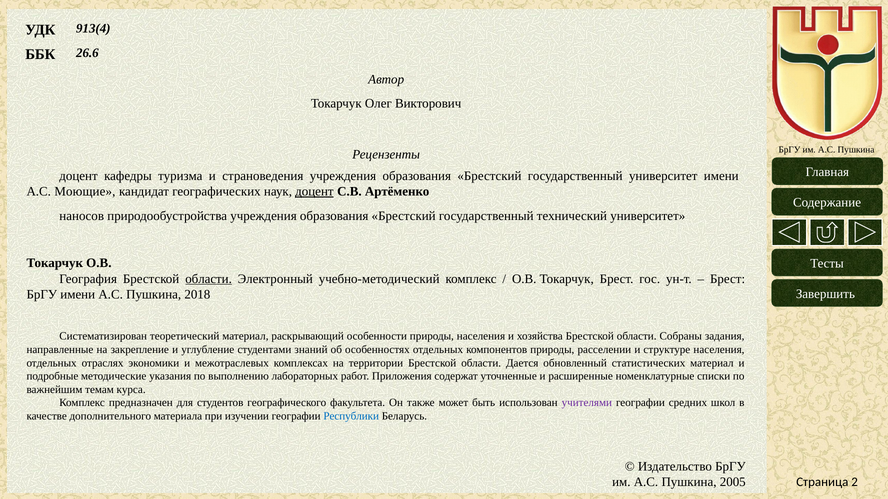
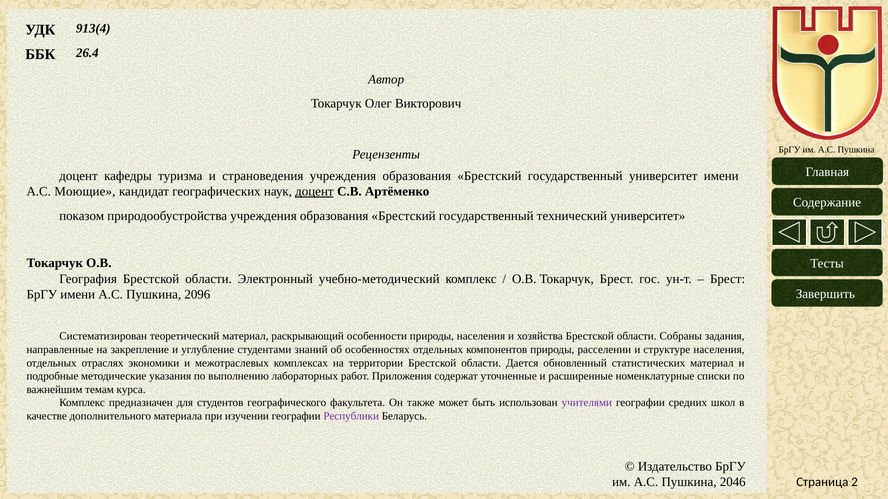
26.6: 26.6 -> 26.4 (87, 53)
наносов: наносов -> показом (82, 216)
области underline: present -> none (209, 279)
2018: 2018 -> 2096 (197, 295)
Республики colour: blue -> purple (351, 416)
2005: 2005 -> 2046 (733, 483)
